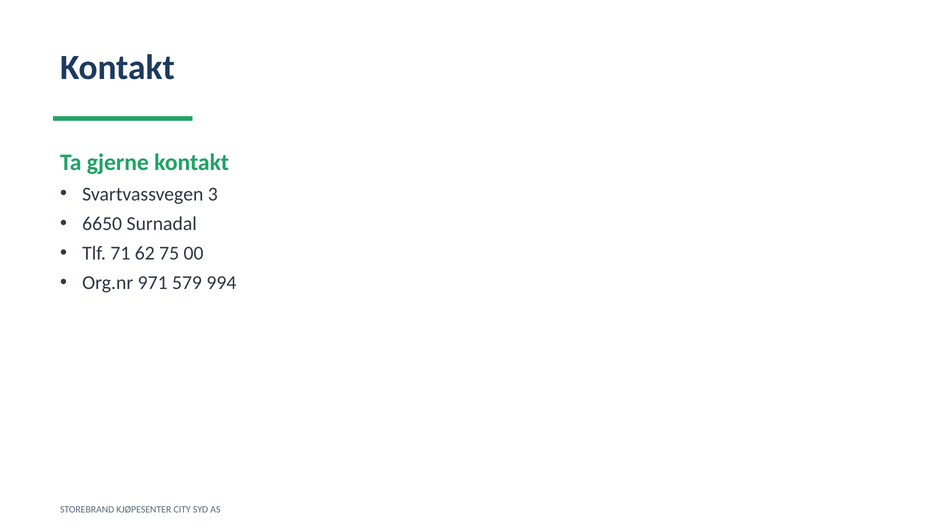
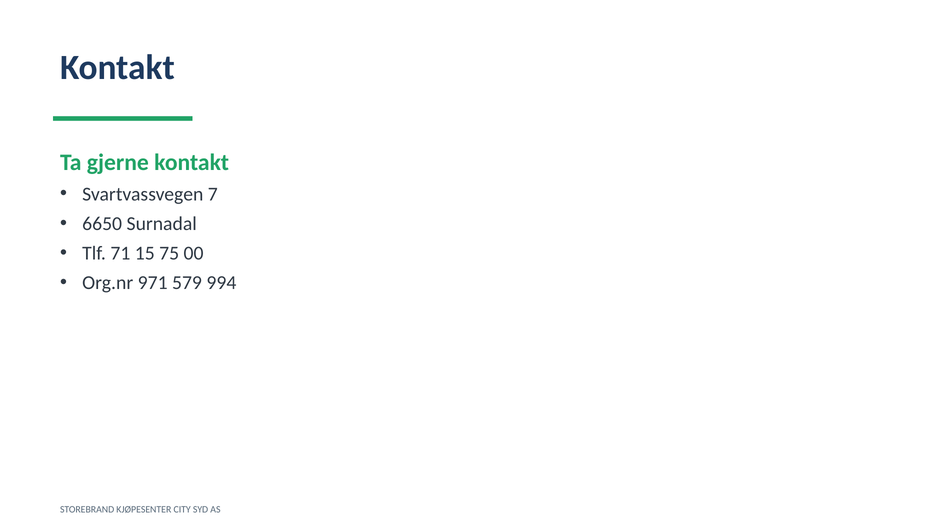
3: 3 -> 7 (213, 194)
62: 62 -> 15 (145, 253)
